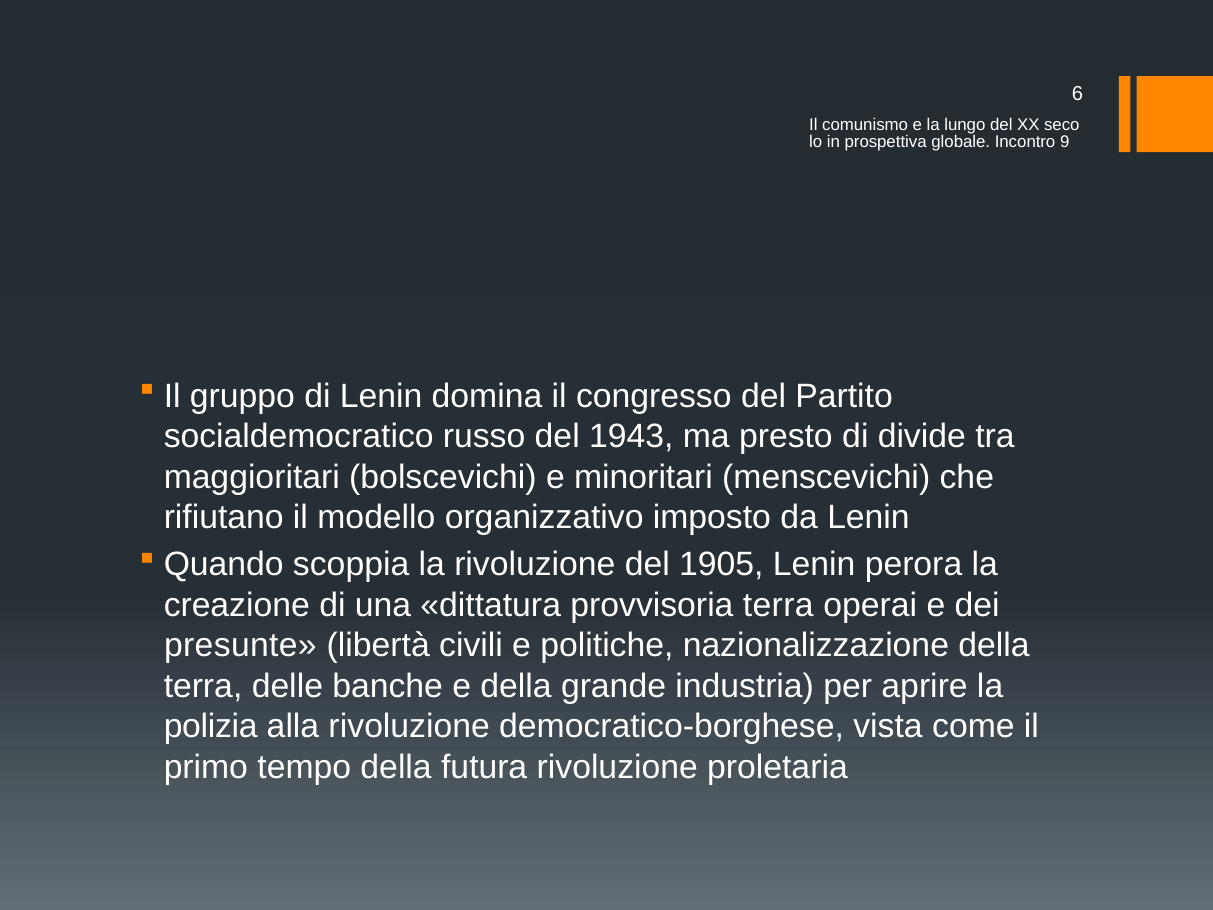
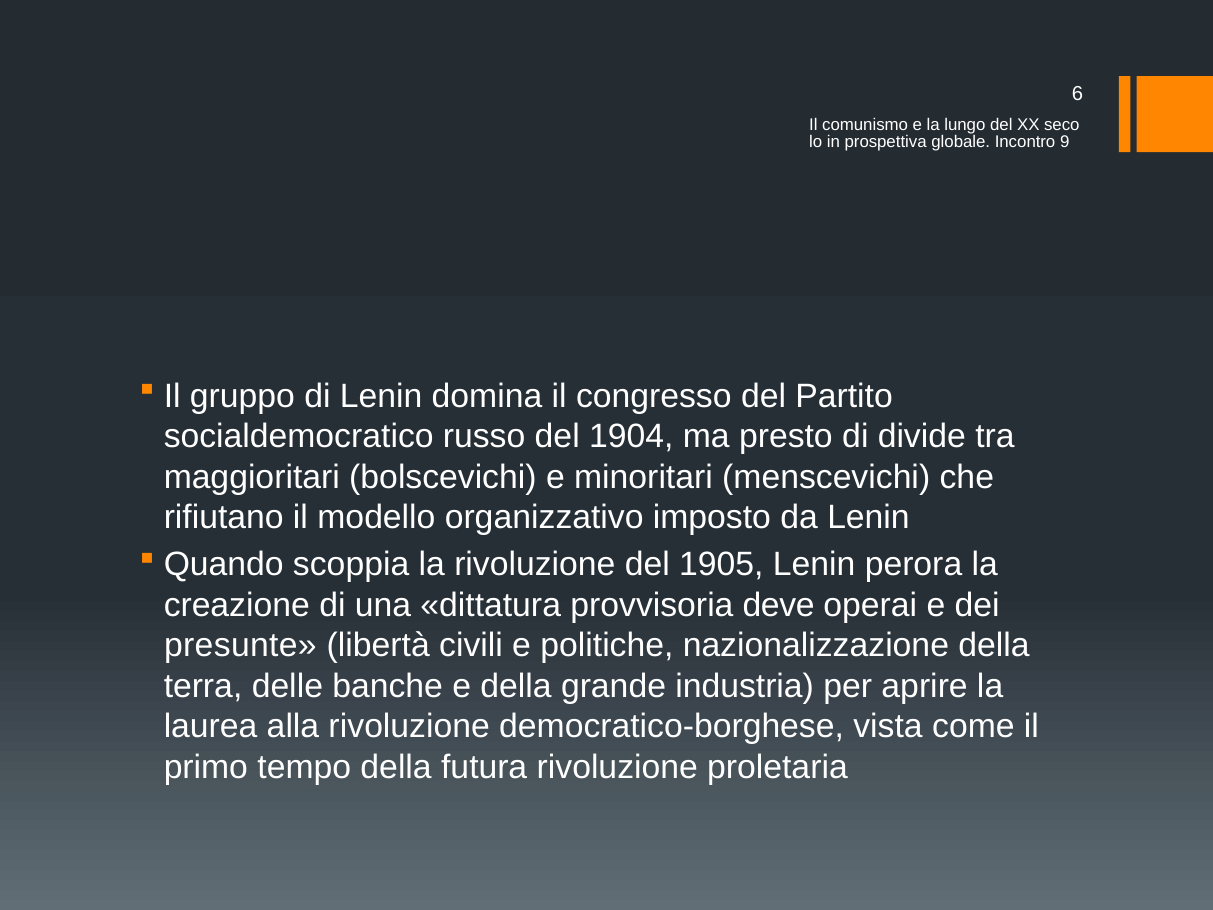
1943: 1943 -> 1904 (631, 437)
provvisoria terra: terra -> deve (779, 605)
polizia: polizia -> laurea (211, 726)
